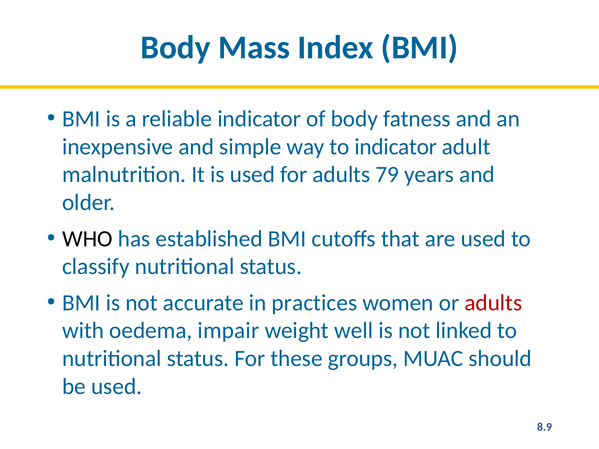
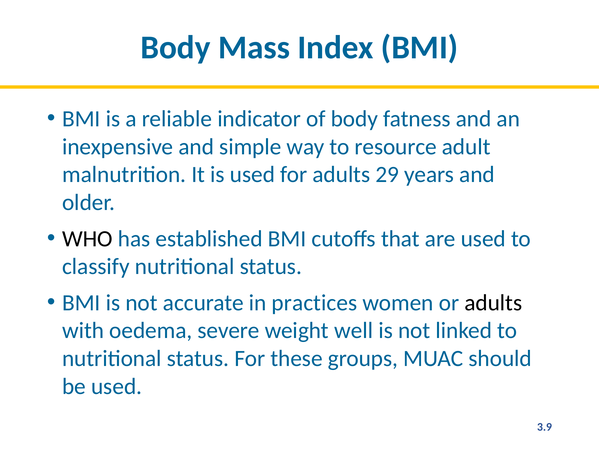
to indicator: indicator -> resource (396, 147)
79: 79 -> 29 (387, 175)
adults colour: red -> black (493, 303)
impair: impair -> severe (229, 331)
8.9: 8.9 -> 3.9 (544, 427)
